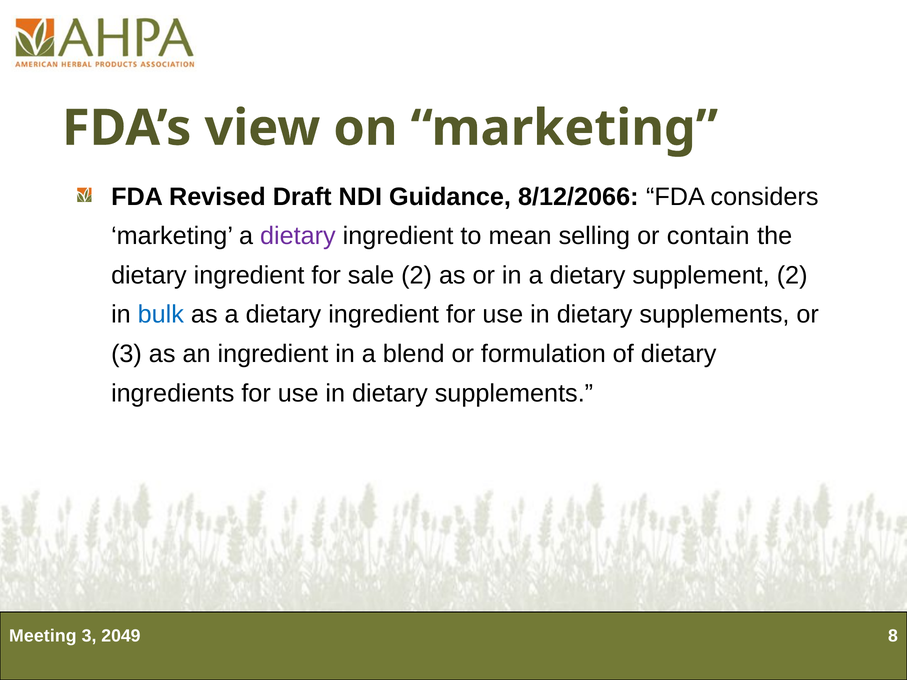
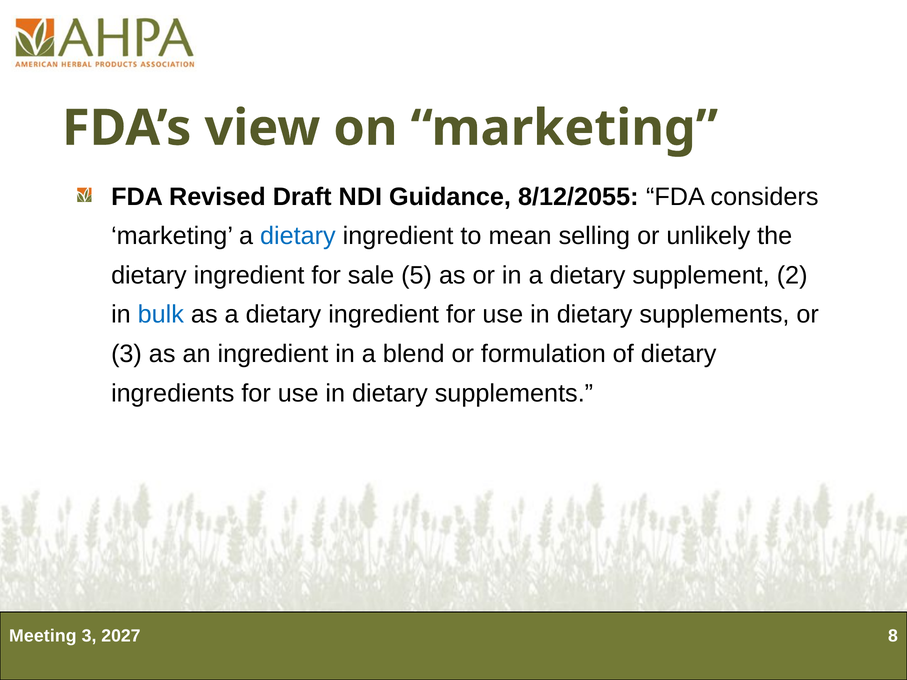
8/12/2066: 8/12/2066 -> 8/12/2055 (578, 197)
dietary colour: purple -> blue (298, 236)
contain: contain -> unlikely (708, 236)
sale 2: 2 -> 5 (417, 275)
2049: 2049 -> 2027 (121, 636)
